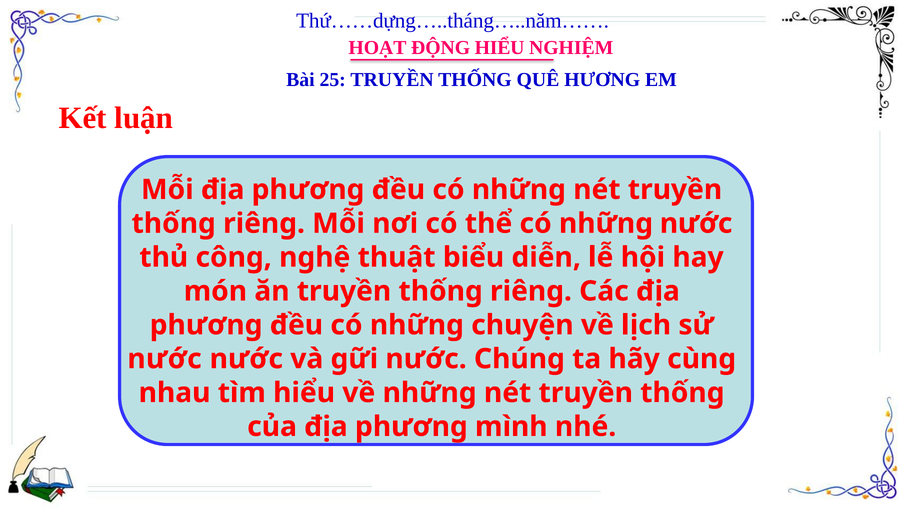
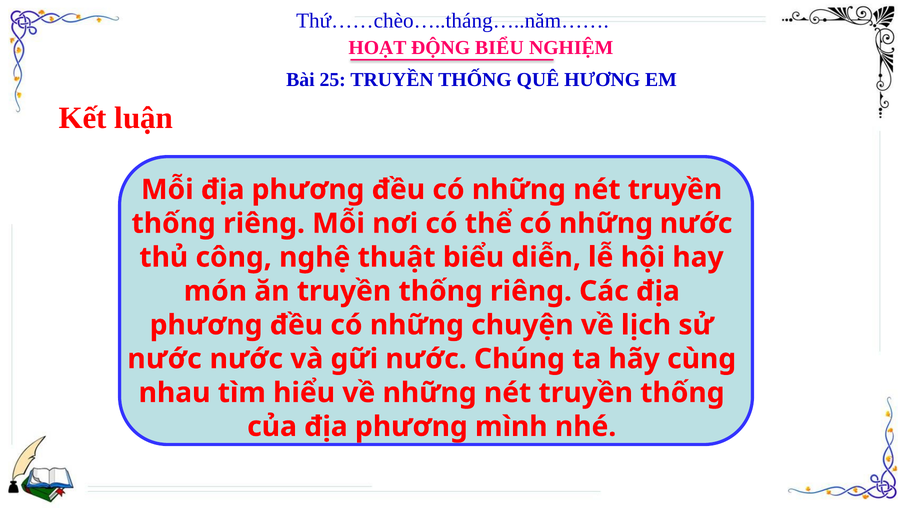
Thứ……dựng…..tháng…..năm……: Thứ……dựng…..tháng…..năm…… -> Thứ……chèo…..tháng…..năm…… (453, 21)
ĐỘNG HIỂU: HIỂU -> BIỂU (499, 48)
